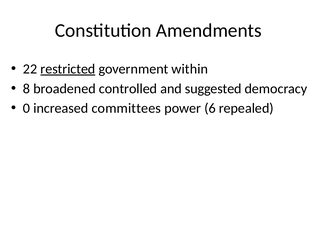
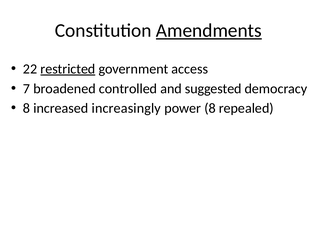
Amendments underline: none -> present (209, 31)
within: within -> access (190, 69)
8: 8 -> 7 (27, 89)
0: 0 -> 8 (27, 109)
committees: committees -> increasingly (126, 109)
power 6: 6 -> 8 (210, 109)
